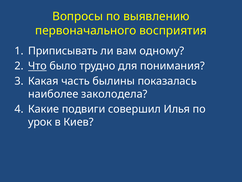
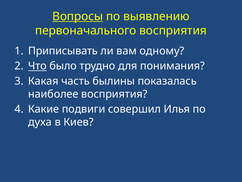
Вопросы underline: none -> present (78, 16)
наиболее заколодела: заколодела -> восприятия (114, 94)
урок: урок -> духа (40, 122)
